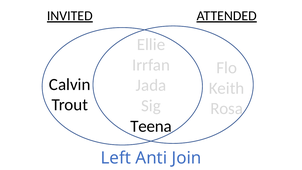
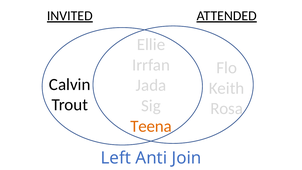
Teena colour: black -> orange (151, 126)
